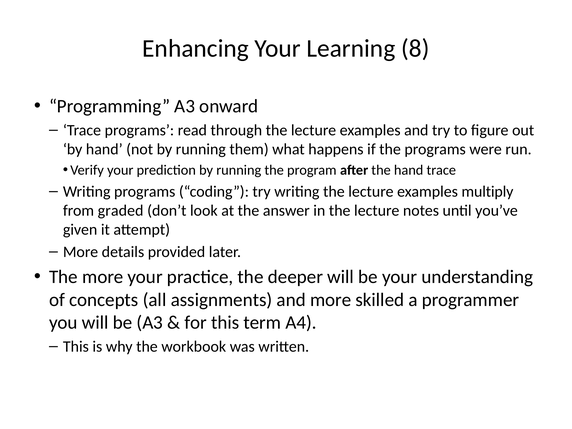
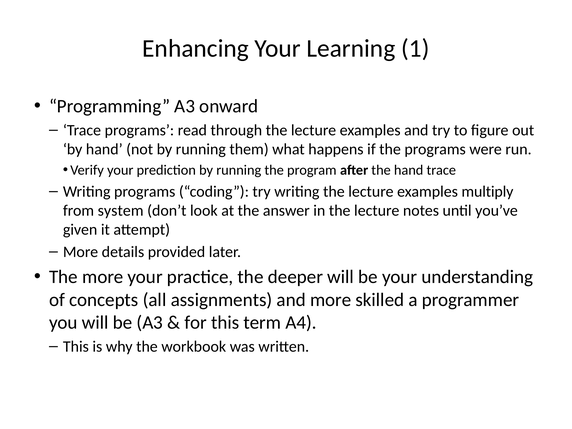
8: 8 -> 1 (415, 48)
graded: graded -> system (121, 211)
